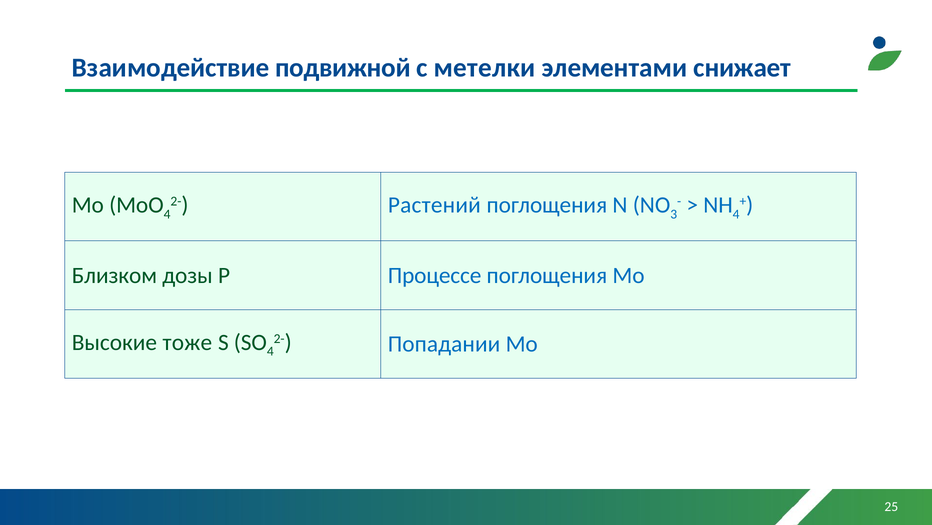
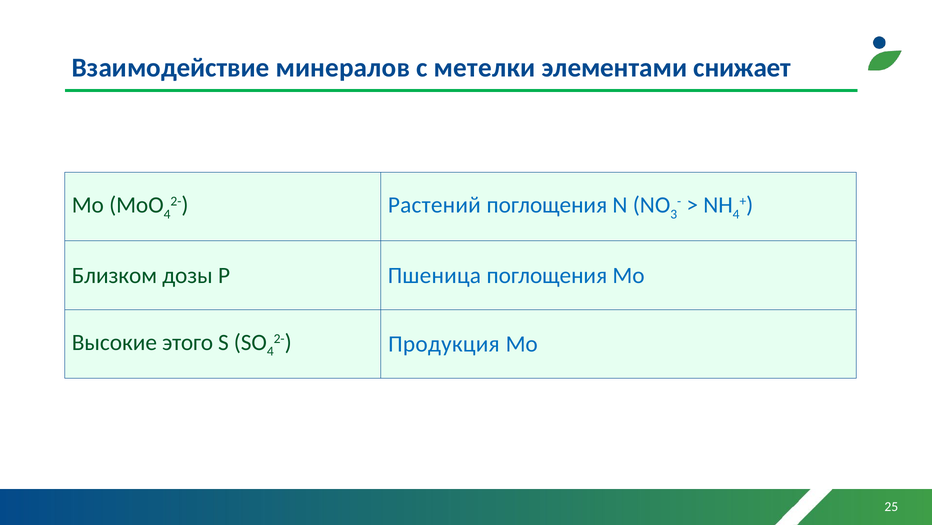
подвижной: подвижной -> минералов (343, 68)
Процессе: Процессе -> Пшеница (434, 275)
тоже: тоже -> этого (188, 342)
Попадании: Попадании -> Продукция (444, 344)
